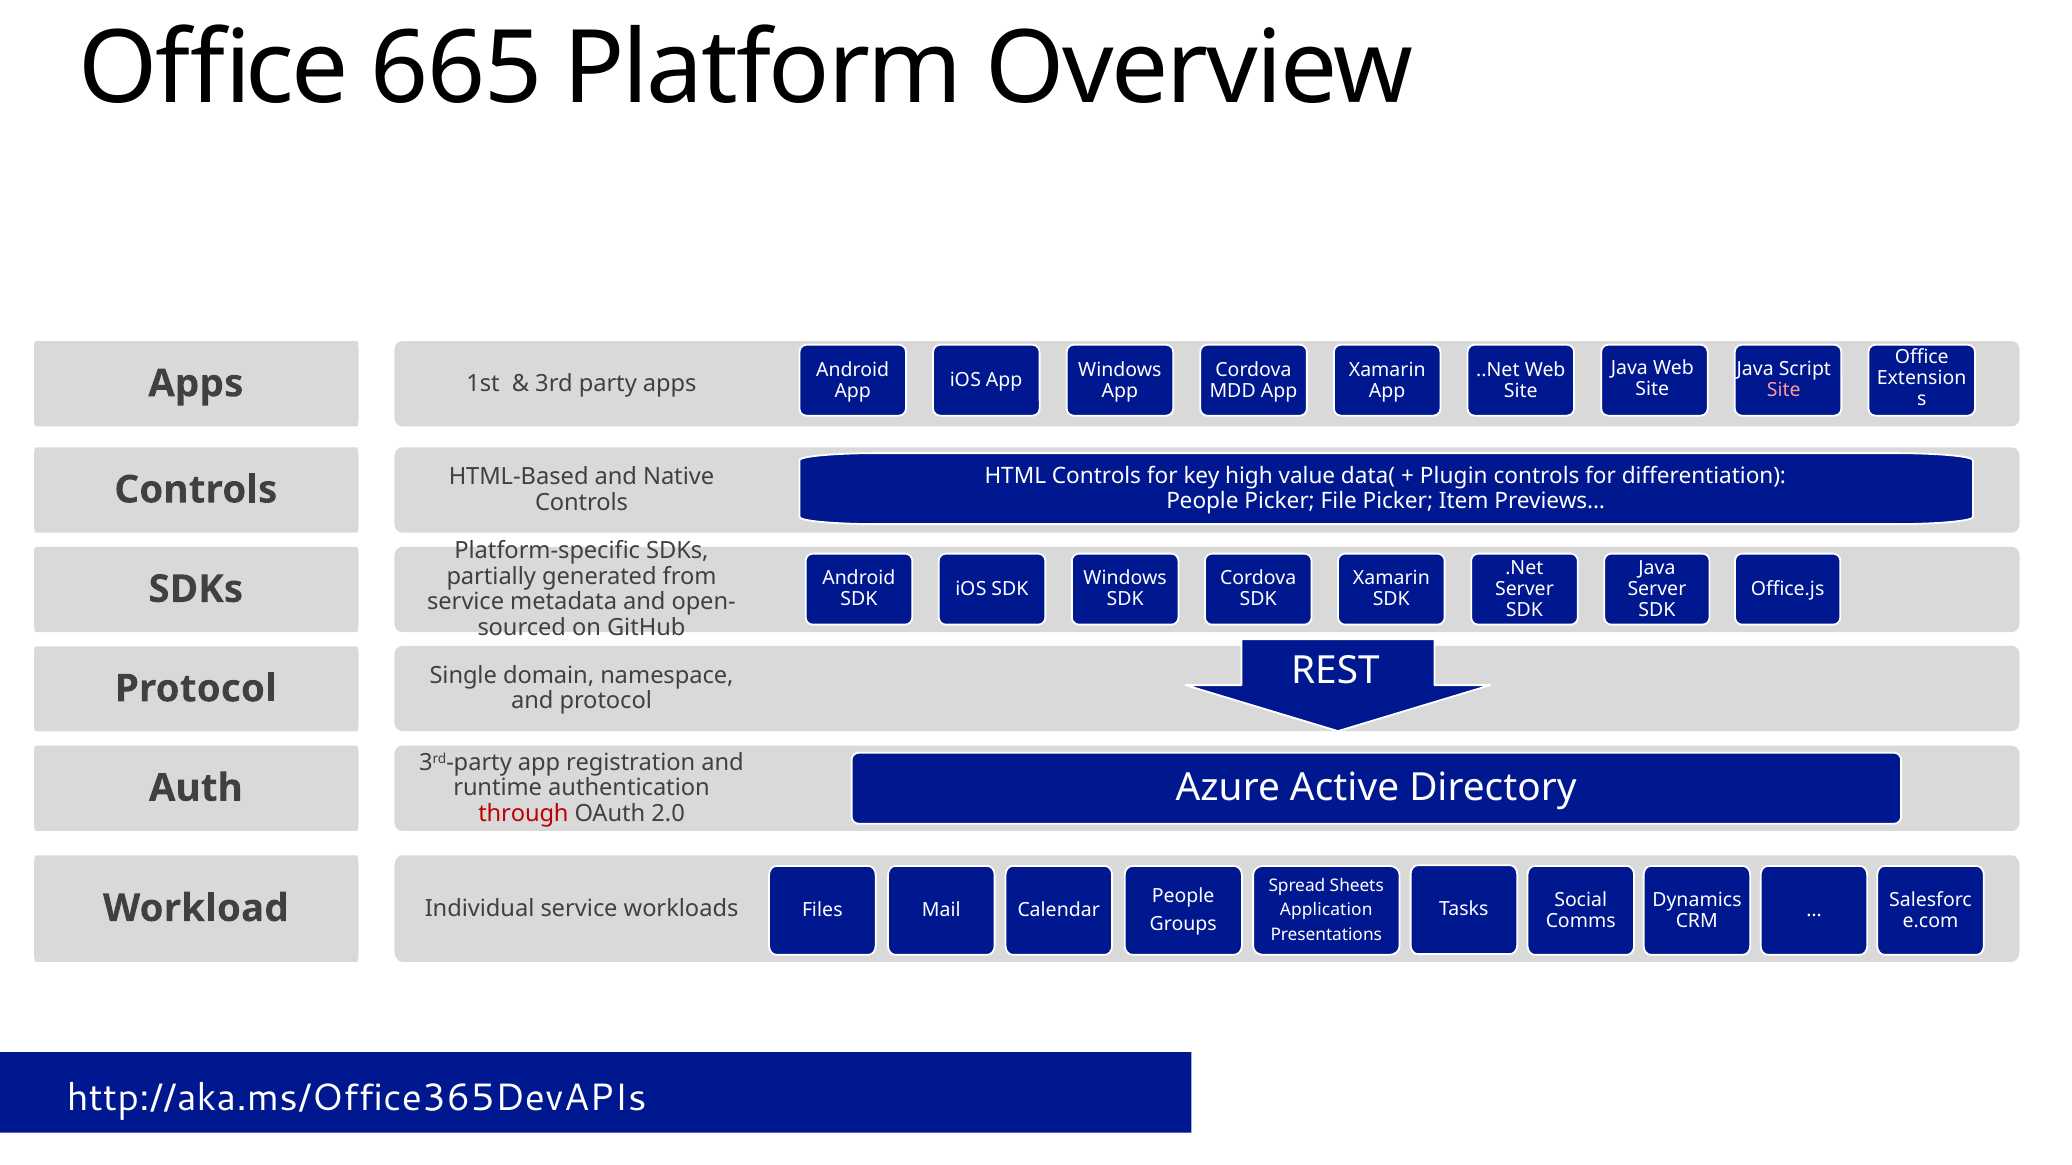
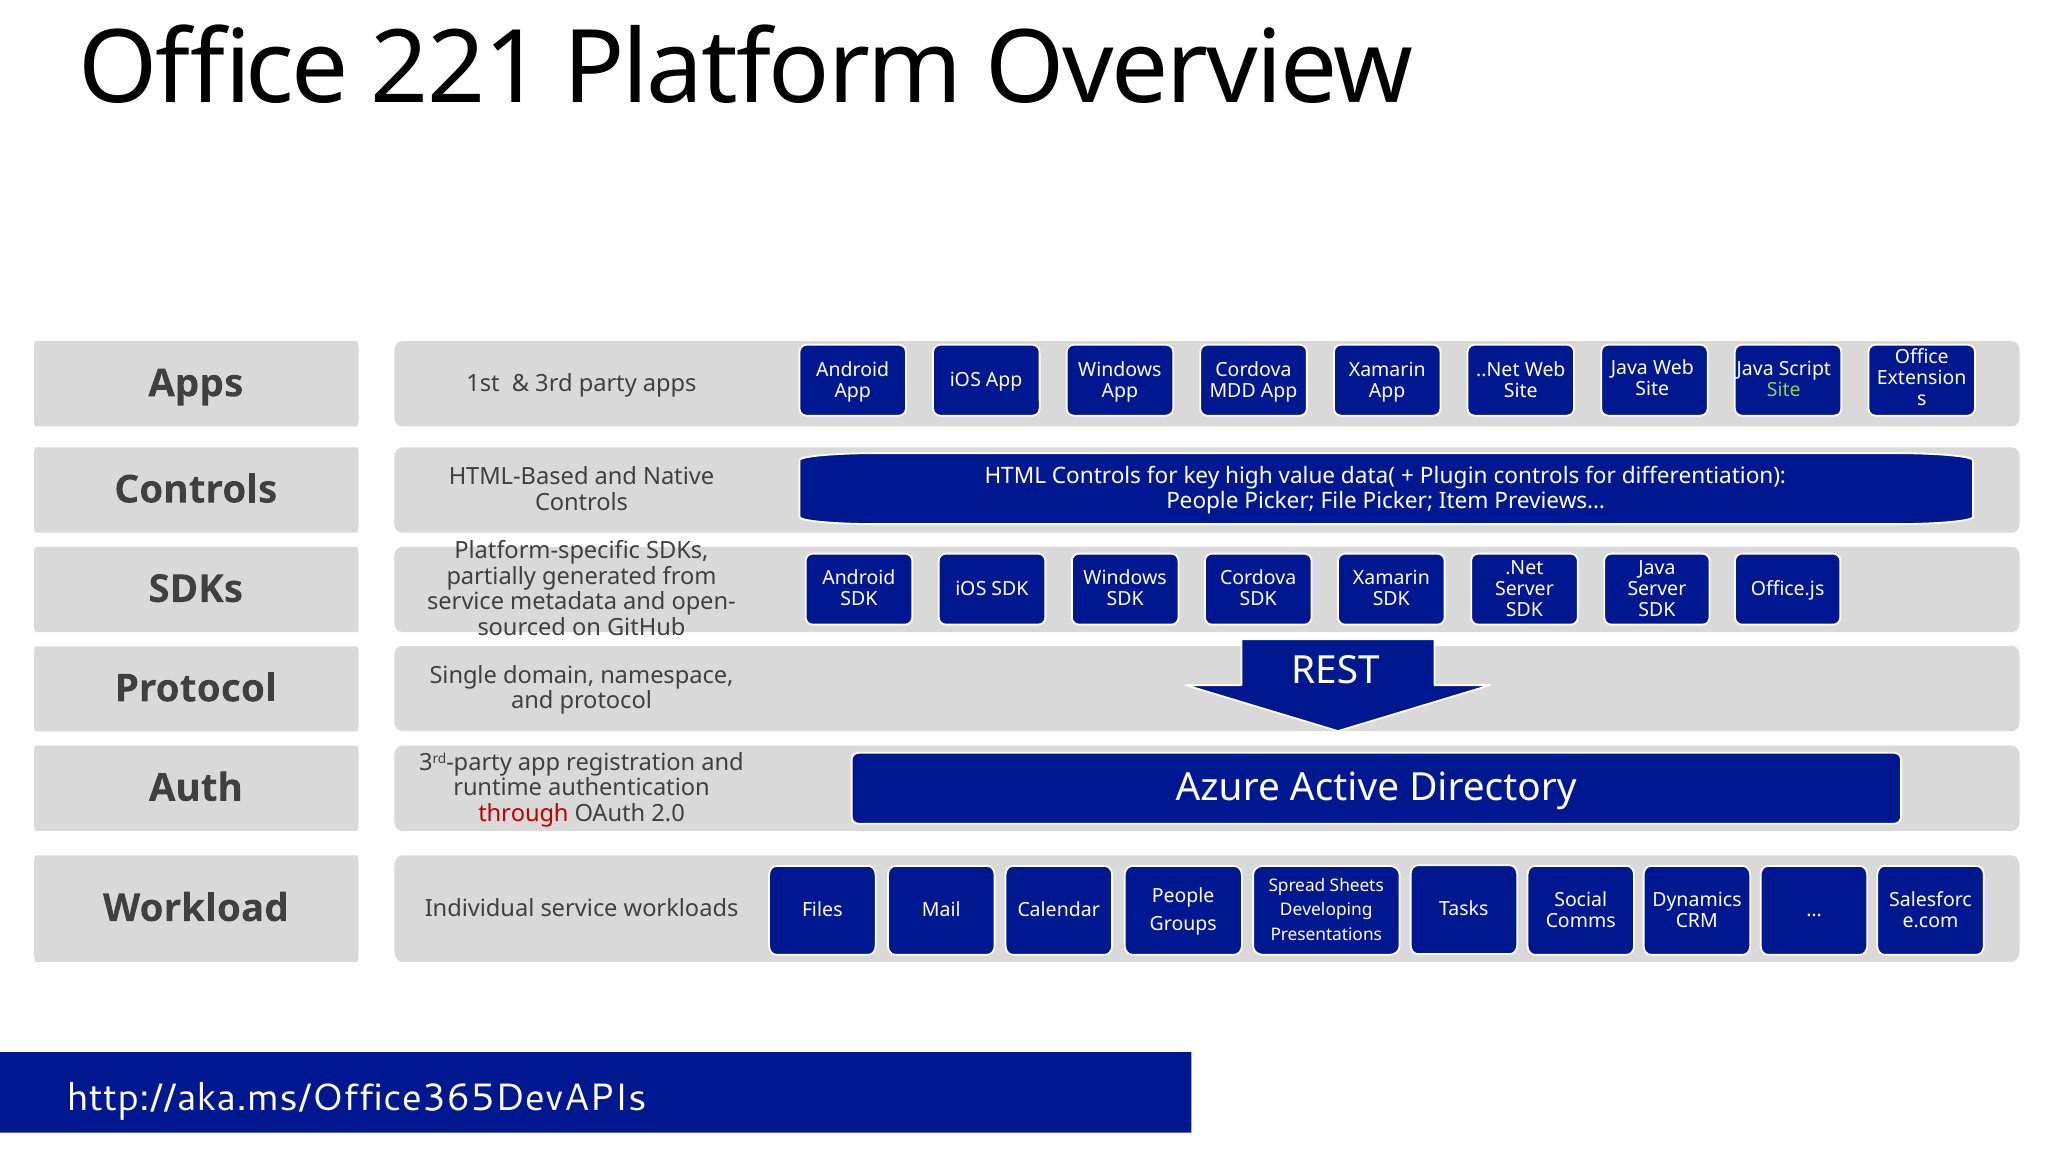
665: 665 -> 221 (457, 69)
Site colour: pink -> light green (1784, 390)
Application: Application -> Developing (1326, 911)
